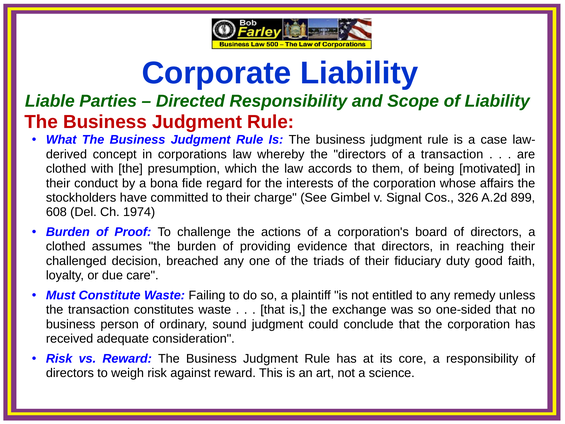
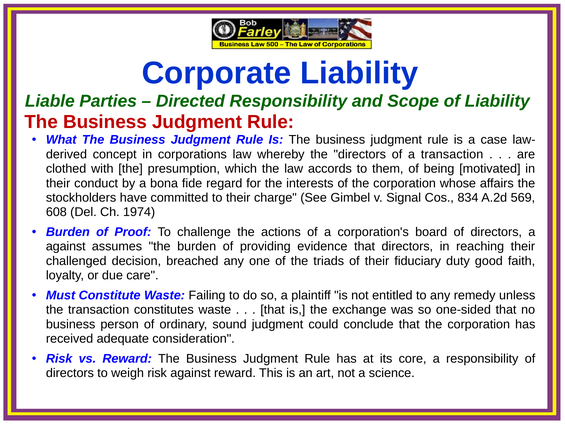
326: 326 -> 834 (468, 198)
899: 899 -> 569 (523, 198)
clothed: clothed -> against (66, 246)
